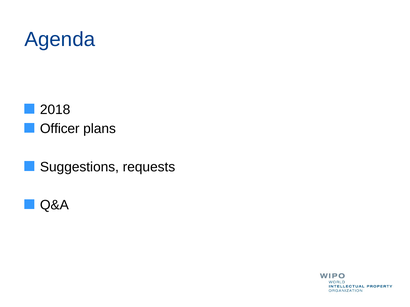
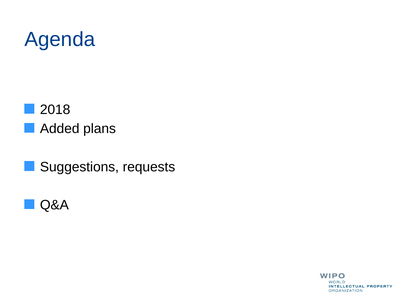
Officer: Officer -> Added (60, 129)
